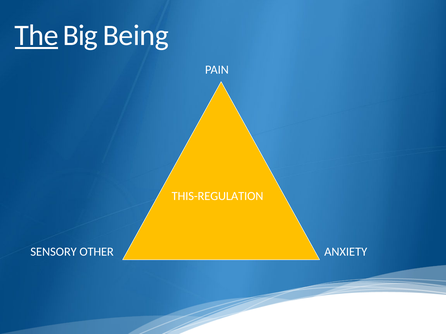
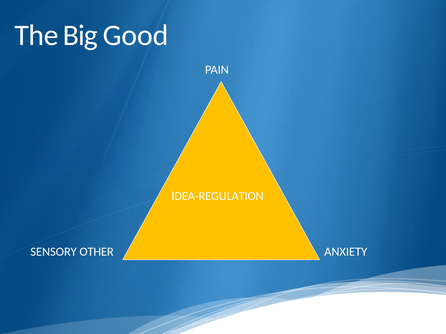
The underline: present -> none (37, 35)
Being: Being -> Good (136, 35)
THIS-REGULATION: THIS-REGULATION -> IDEA-REGULATION (218, 196)
